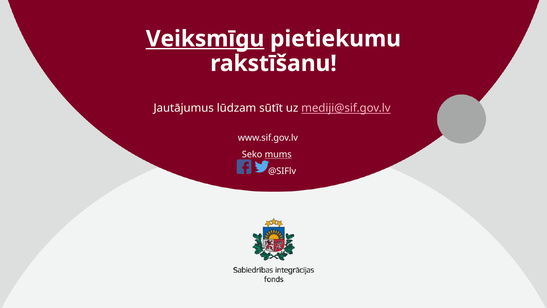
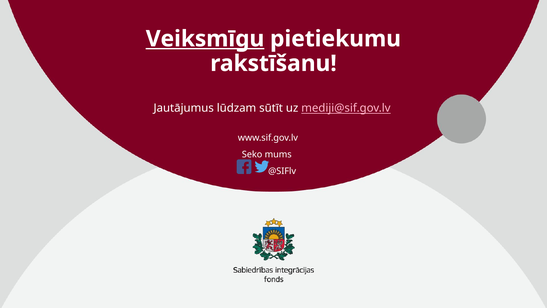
mums underline: present -> none (278, 154)
